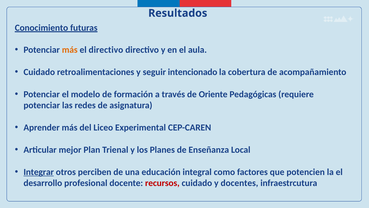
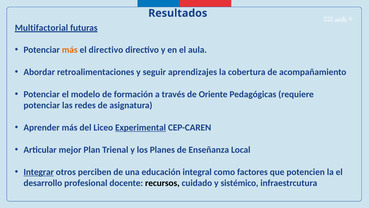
Conocimiento: Conocimiento -> Multifactorial (41, 28)
Cuidado: Cuidado -> Abordar (39, 72)
intencionado: intencionado -> aprendizajes (193, 72)
Experimental underline: none -> present (141, 127)
recursos colour: red -> black (162, 183)
docentes: docentes -> sistémico (240, 183)
